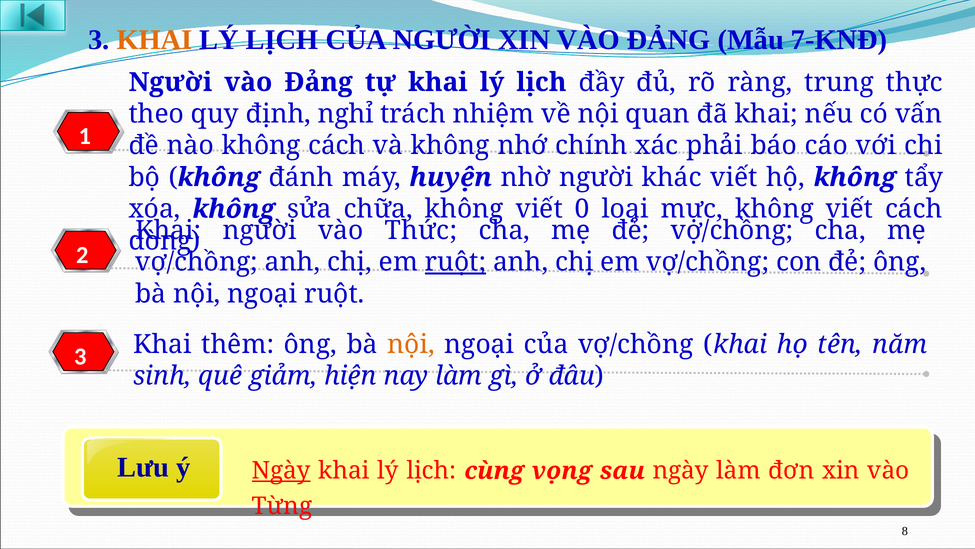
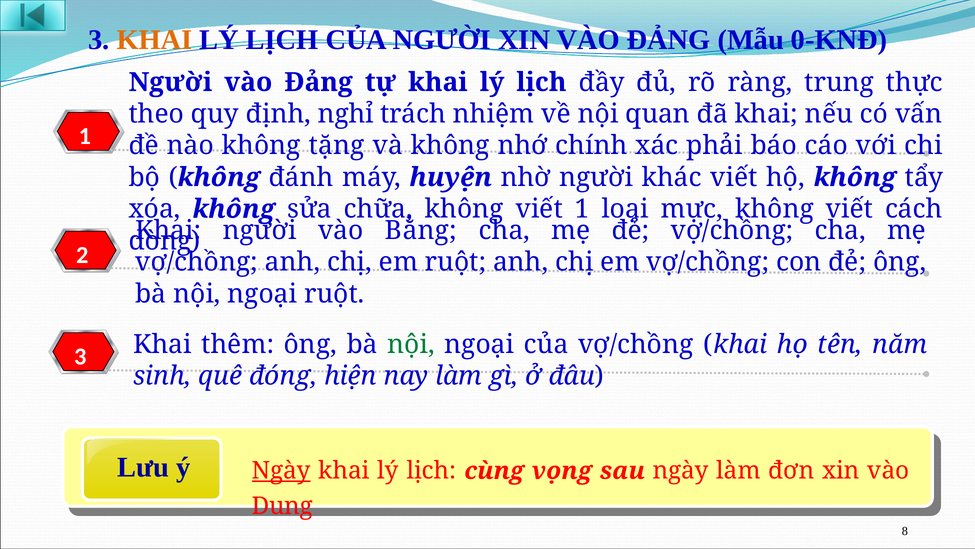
7-KNĐ: 7-KNĐ -> 0-KNĐ (839, 40)
không cách: cách -> tặng (337, 146)
viết 0: 0 -> 1 (582, 209)
Thức: Thức -> Bằng (421, 230)
ruột underline: present -> none (456, 262)
nội colour: orange -> green (411, 344)
giảm: giảm -> đóng (283, 376)
Từng: Từng -> Dung (282, 506)
